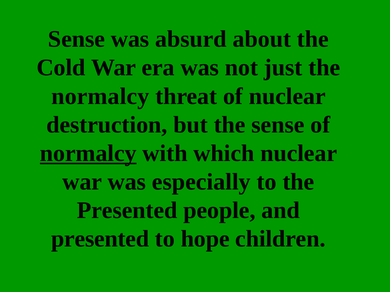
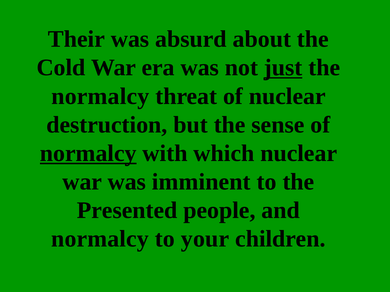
Sense: Sense -> Their (76, 39)
just underline: none -> present (283, 68)
especially: especially -> imminent (201, 182)
presented: presented -> normalcy (100, 239)
hope: hope -> your (205, 239)
